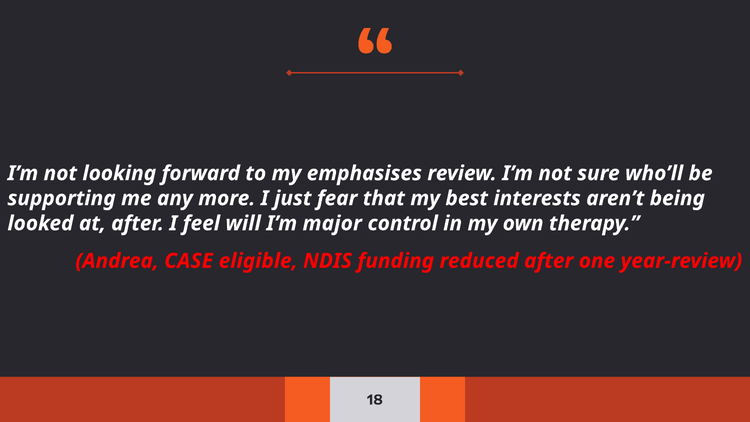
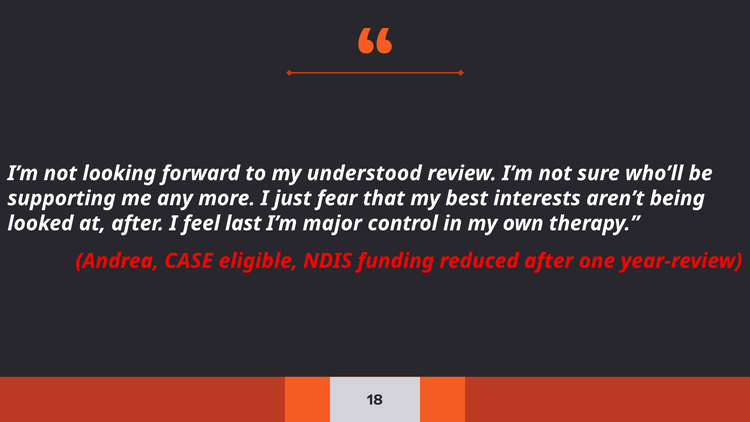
emphasises: emphasises -> understood (364, 173)
will: will -> last (243, 223)
